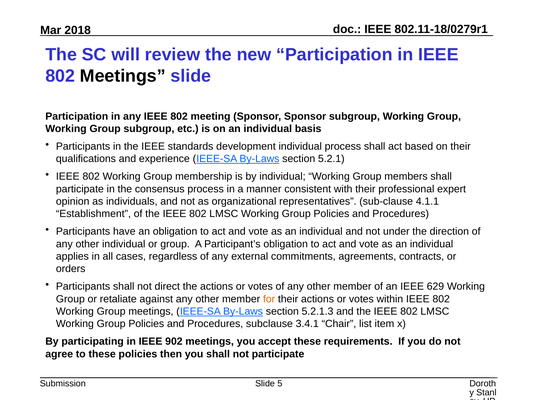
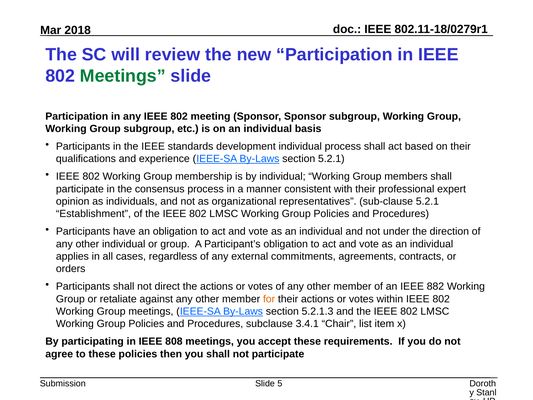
Meetings colour: black -> green (123, 76)
sub-clause 4.1.1: 4.1.1 -> 5.2.1 (427, 201)
629: 629 -> 882 (435, 286)
902: 902 -> 808 (174, 341)
